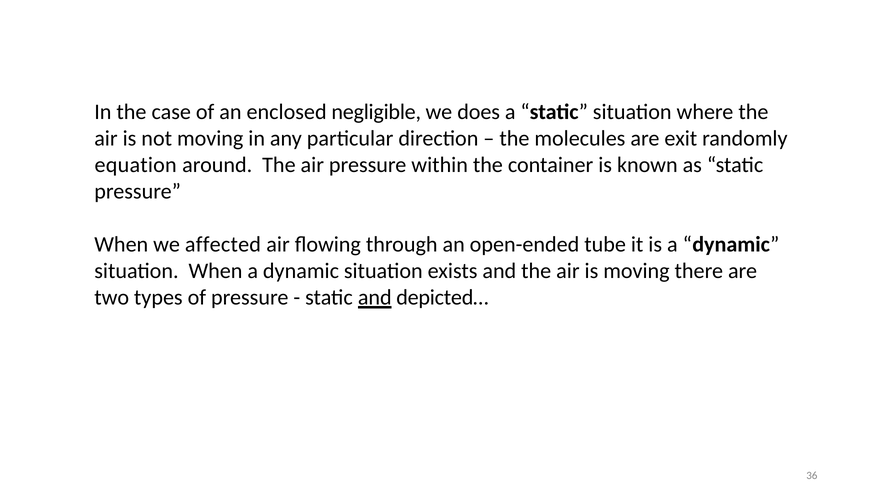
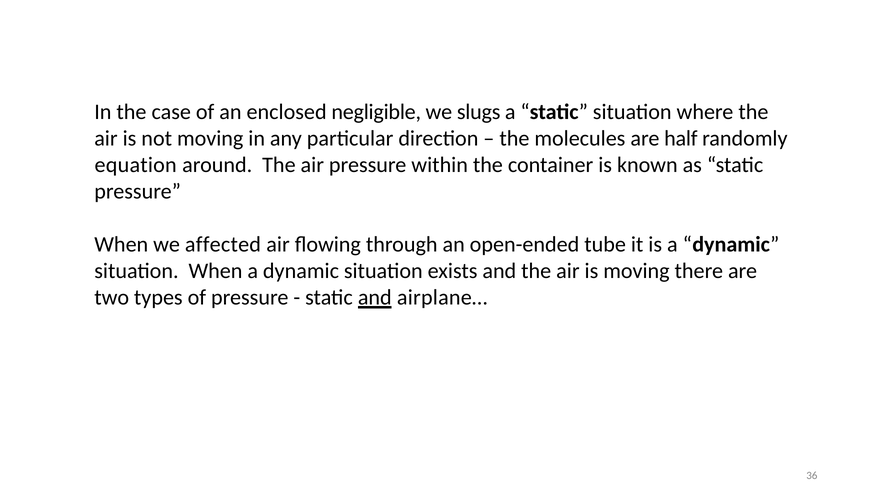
does: does -> slugs (479, 112)
exit: exit -> half (681, 138)
depicted…: depicted… -> airplane… (442, 298)
